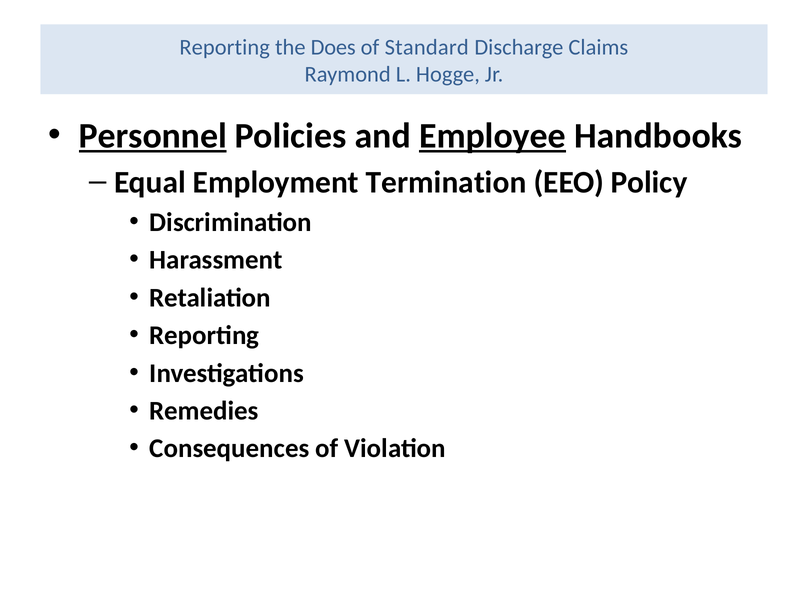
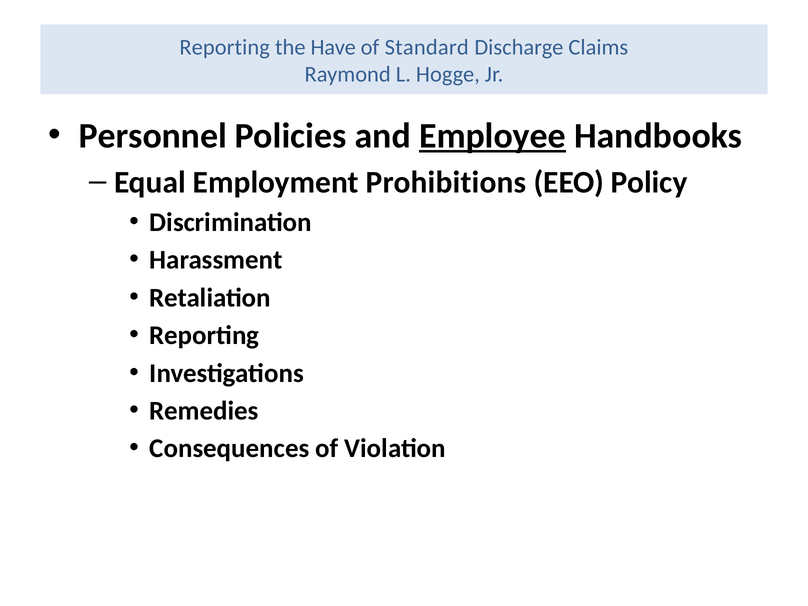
Does: Does -> Have (333, 47)
Personnel underline: present -> none (153, 136)
Termination: Termination -> Prohibitions (446, 182)
